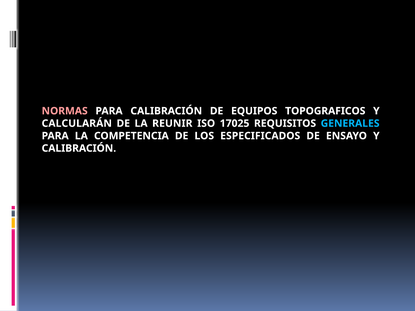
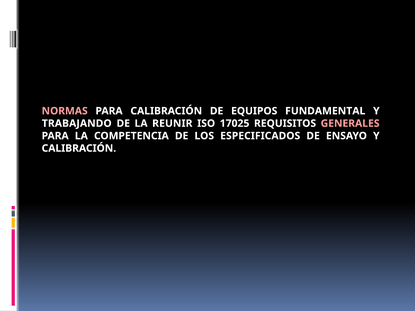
TOPOGRAFICOS: TOPOGRAFICOS -> FUNDAMENTAL (325, 111)
CALCULARÁN: CALCULARÁN -> TRABAJANDO (77, 124)
GENERALES colour: light blue -> pink (350, 124)
